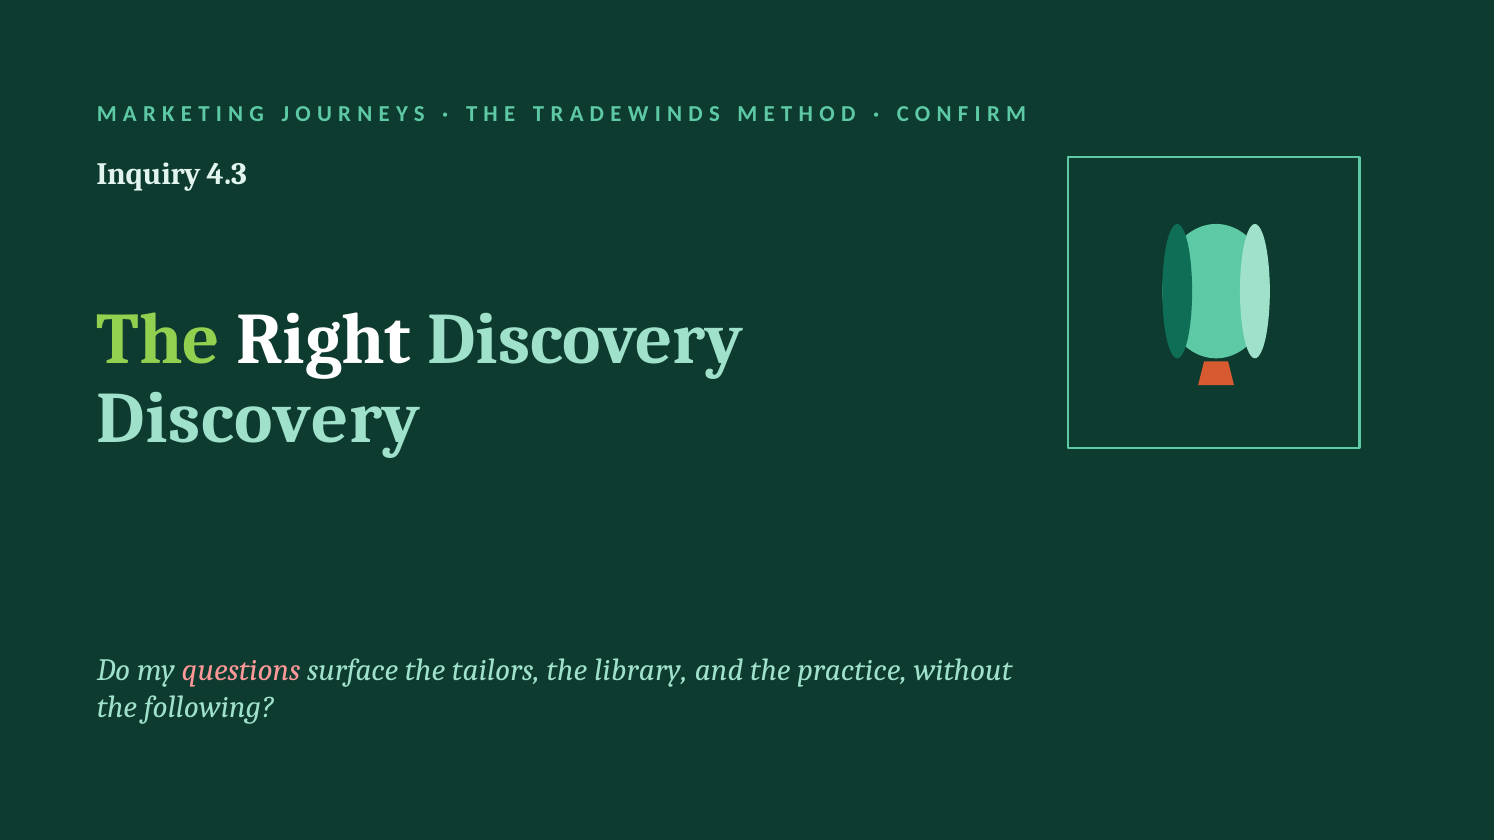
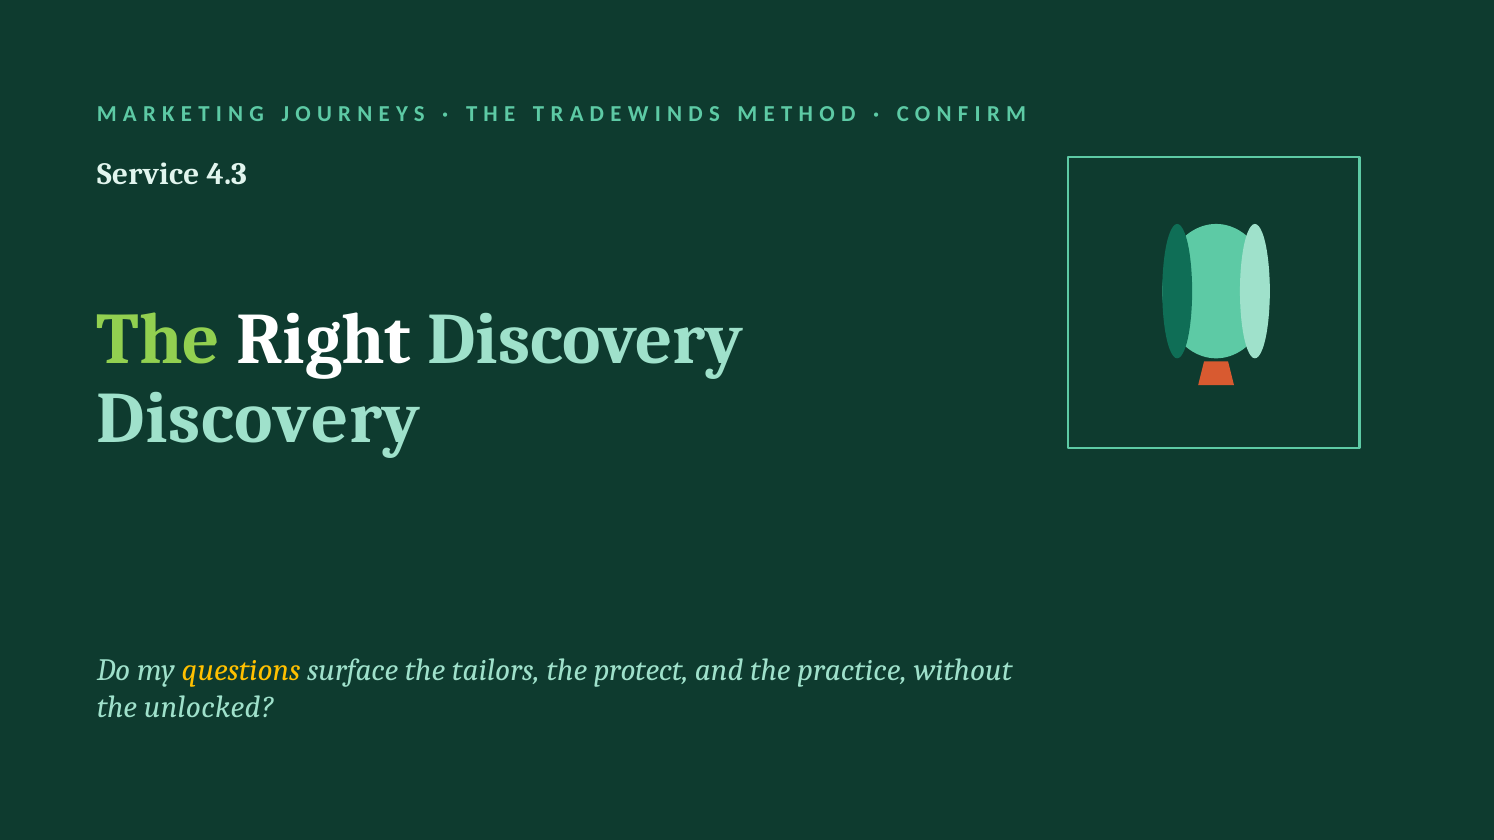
Inquiry: Inquiry -> Service (148, 174)
questions colour: pink -> yellow (241, 671)
library: library -> protect (641, 671)
following: following -> unlocked (209, 708)
